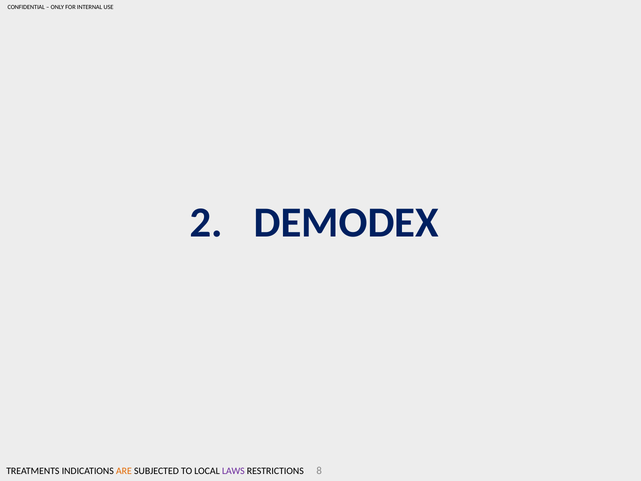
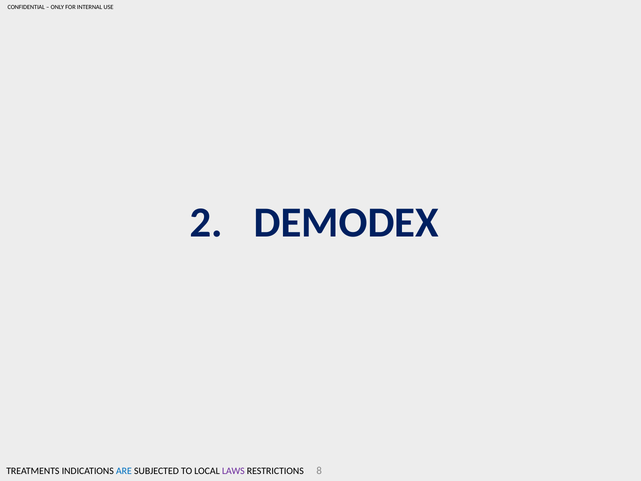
ARE colour: orange -> blue (124, 471)
